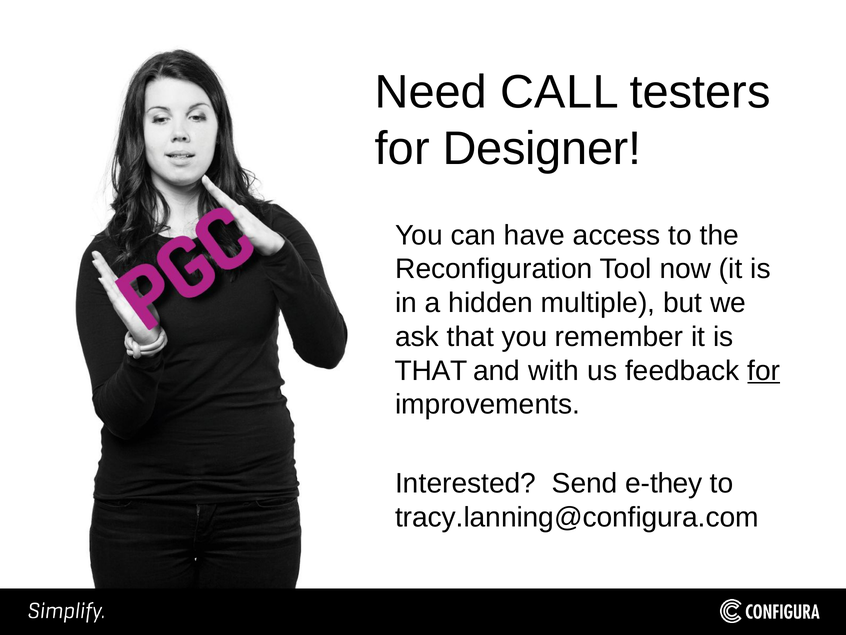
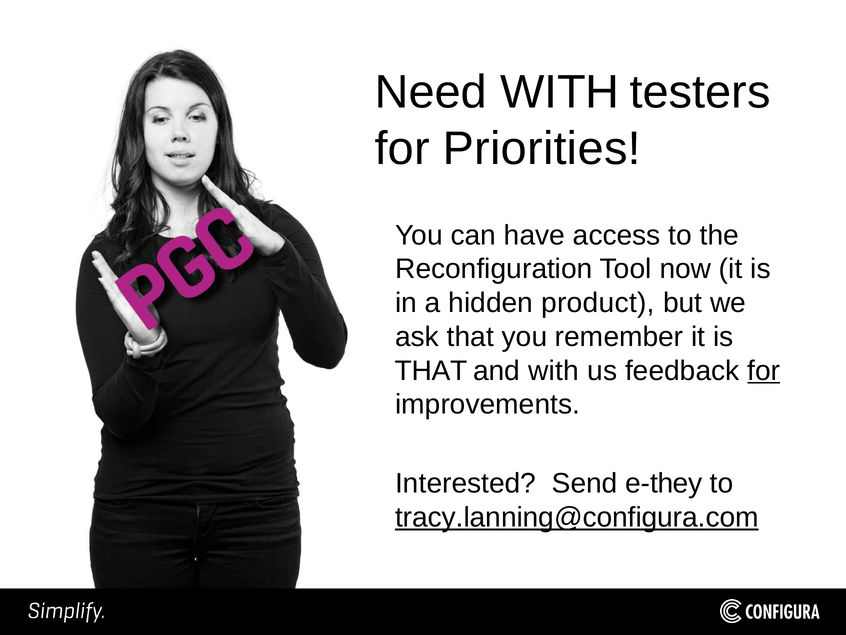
Need CALL: CALL -> WITH (560, 92)
Designer: Designer -> Priorities (542, 149)
multiple: multiple -> product (598, 303)
tracy.lanning@configura.com underline: none -> present (577, 517)
